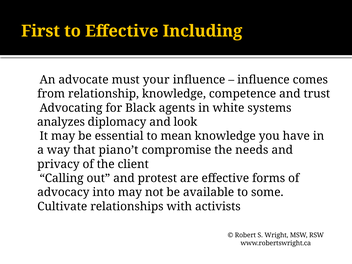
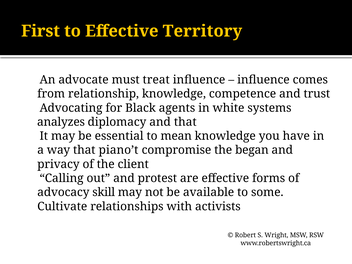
Including: Including -> Territory (202, 31)
your: your -> treat (156, 80)
and look: look -> that (185, 122)
needs: needs -> began (252, 150)
into: into -> skill (104, 192)
